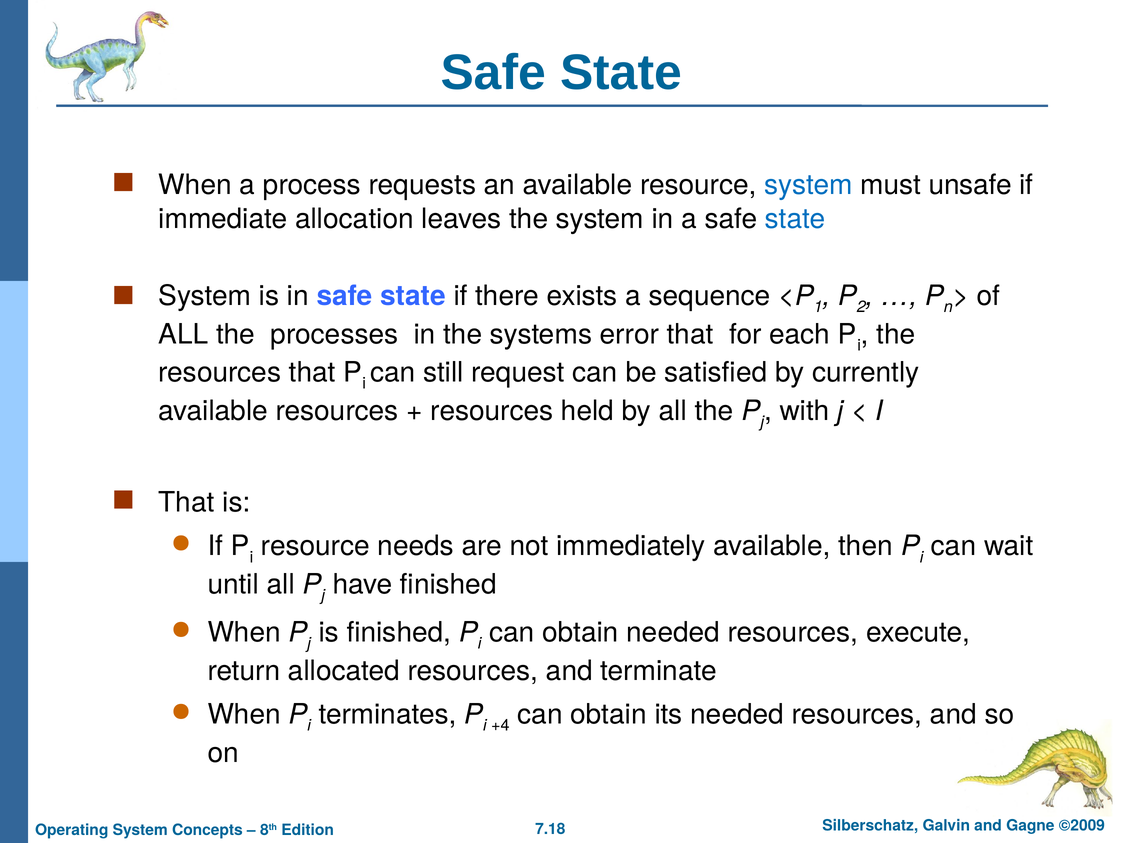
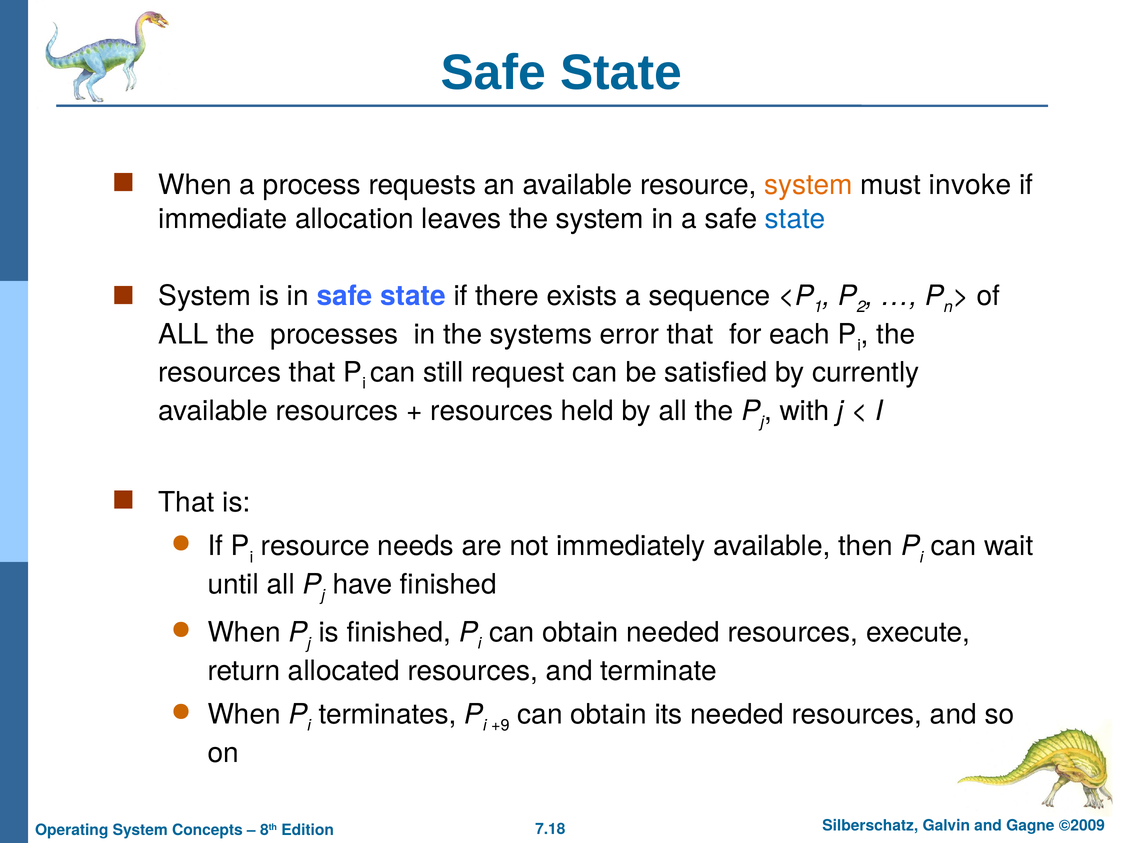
system colour: blue -> orange (809, 185)
unsafe: unsafe -> invoke (970, 185)
+4: +4 -> +9 (500, 725)
